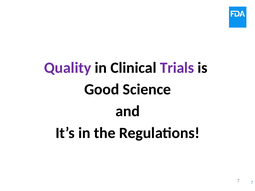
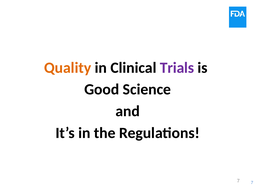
Quality colour: purple -> orange (68, 68)
